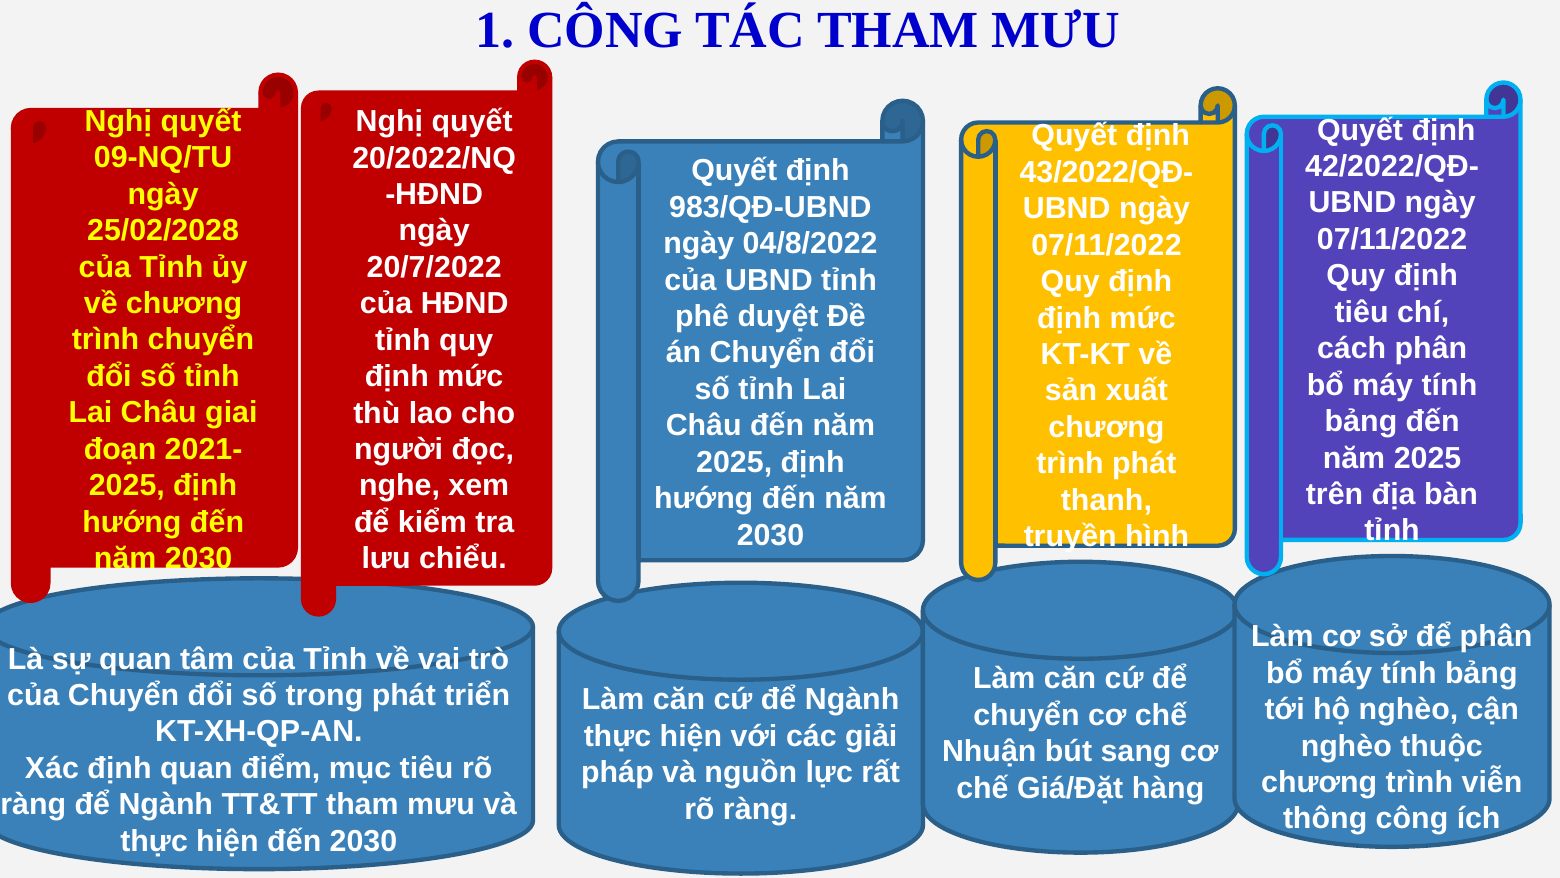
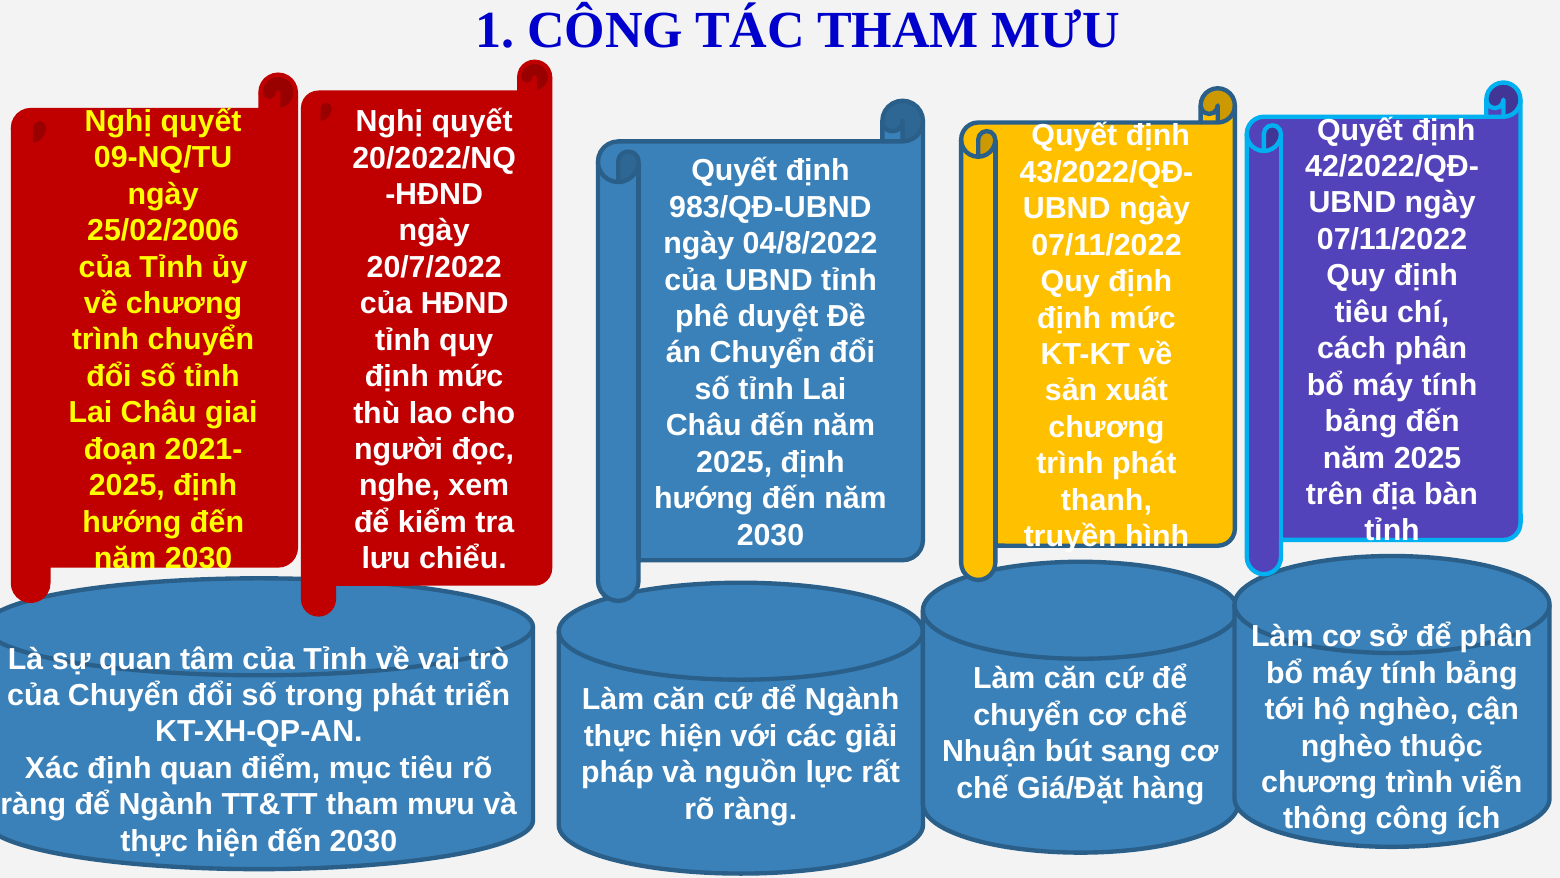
25/02/2028: 25/02/2028 -> 25/02/2006 (163, 230)
